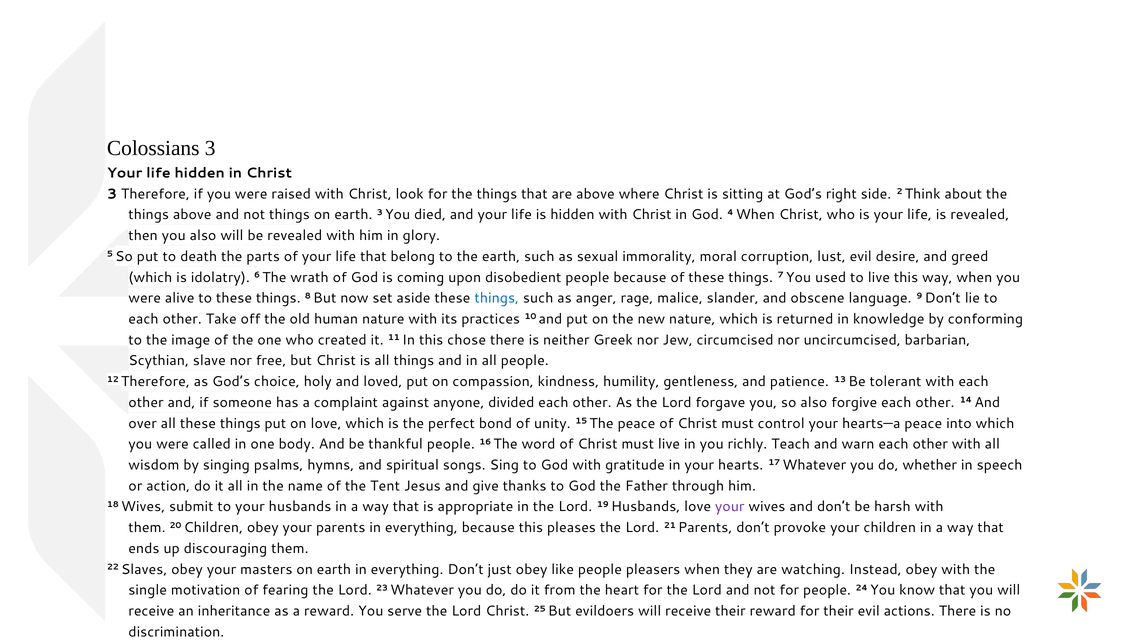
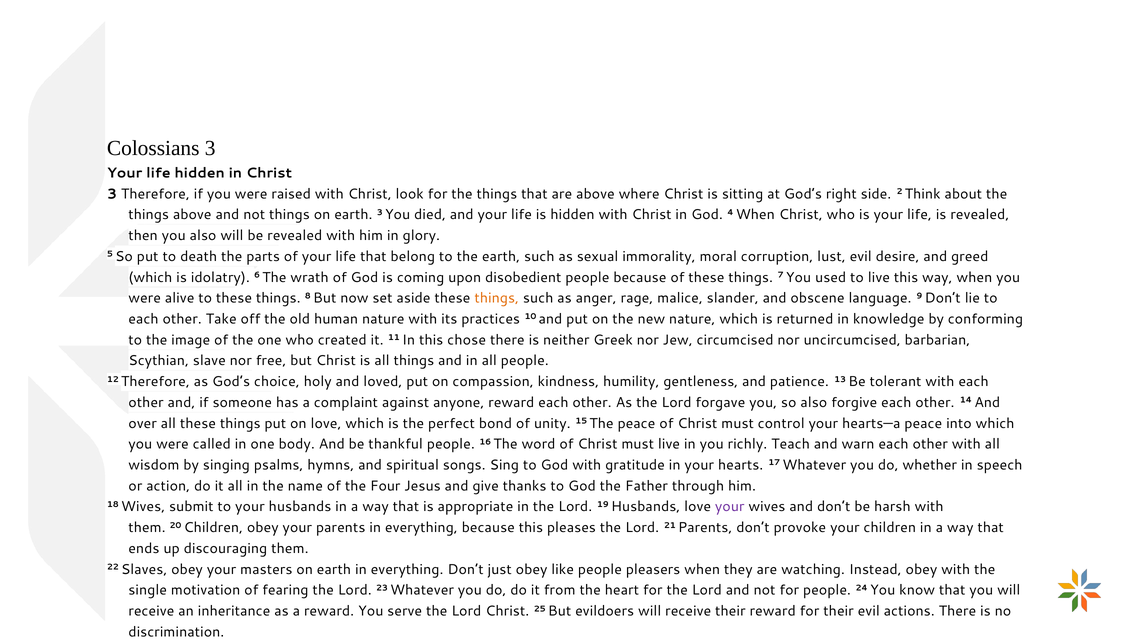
things colour: blue -> orange (497, 298)
anyone divided: divided -> reward (511, 402)
Tent: Tent -> Four (385, 486)
